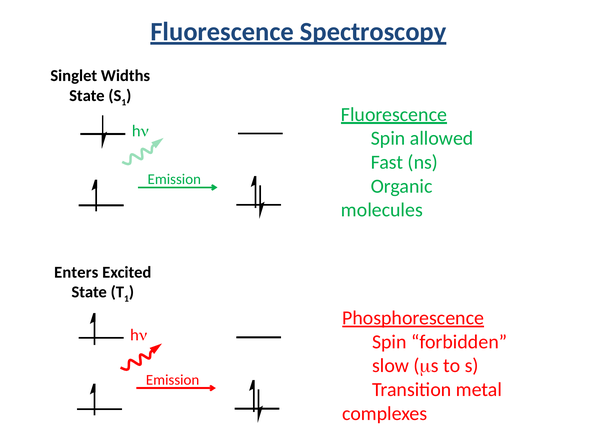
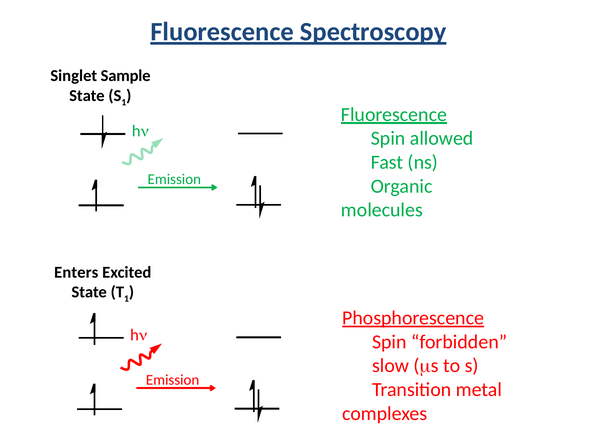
Widths: Widths -> Sample (126, 76)
